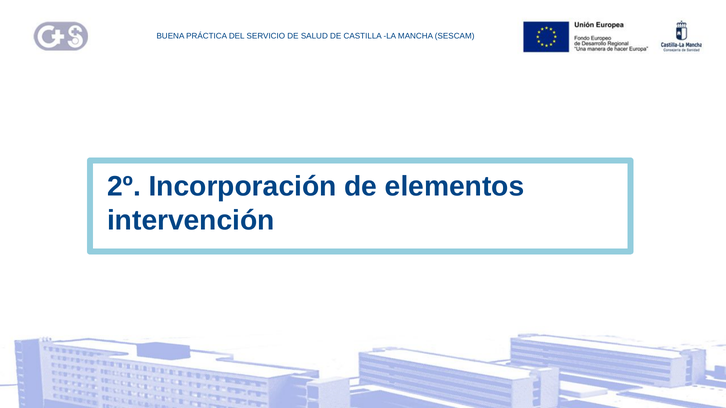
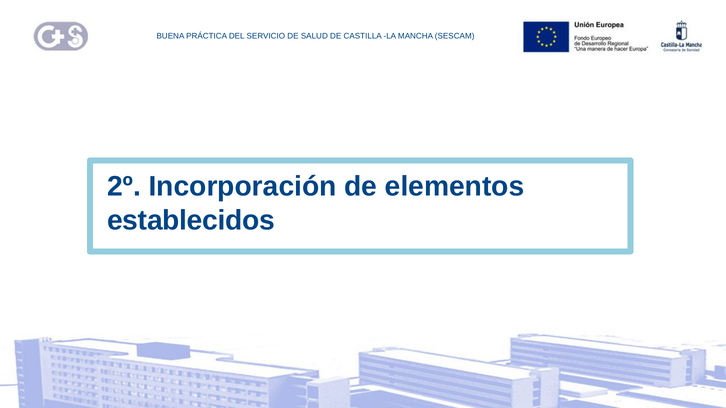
intervención: intervención -> establecidos (191, 221)
